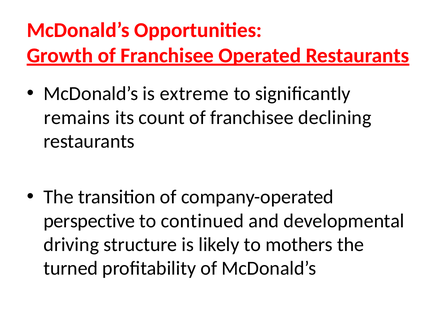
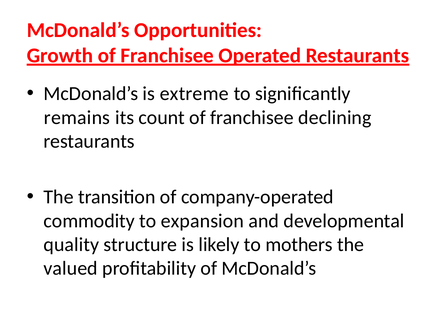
perspective: perspective -> commodity (89, 221)
continued: continued -> expansion (202, 221)
driving: driving -> quality (71, 245)
turned: turned -> valued (71, 269)
